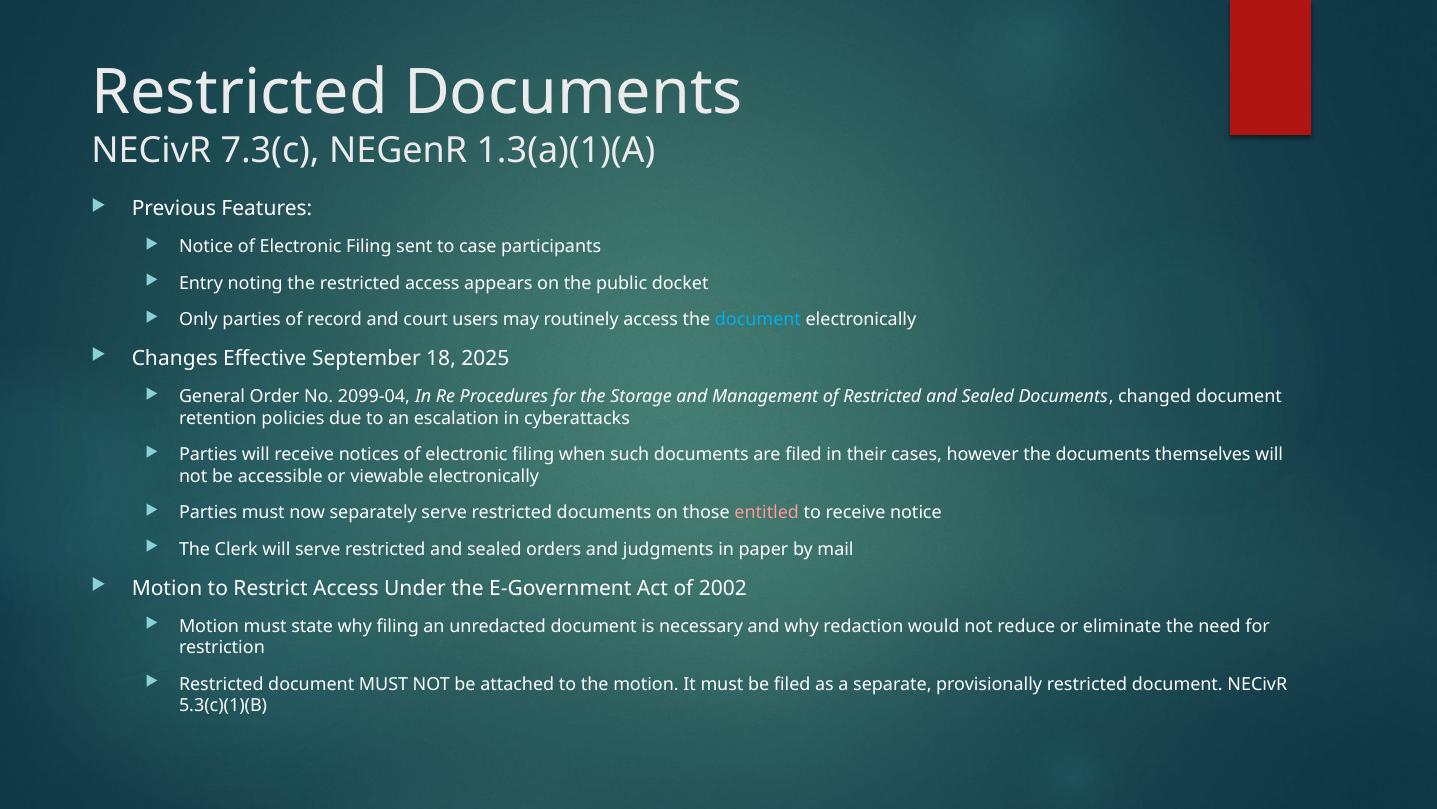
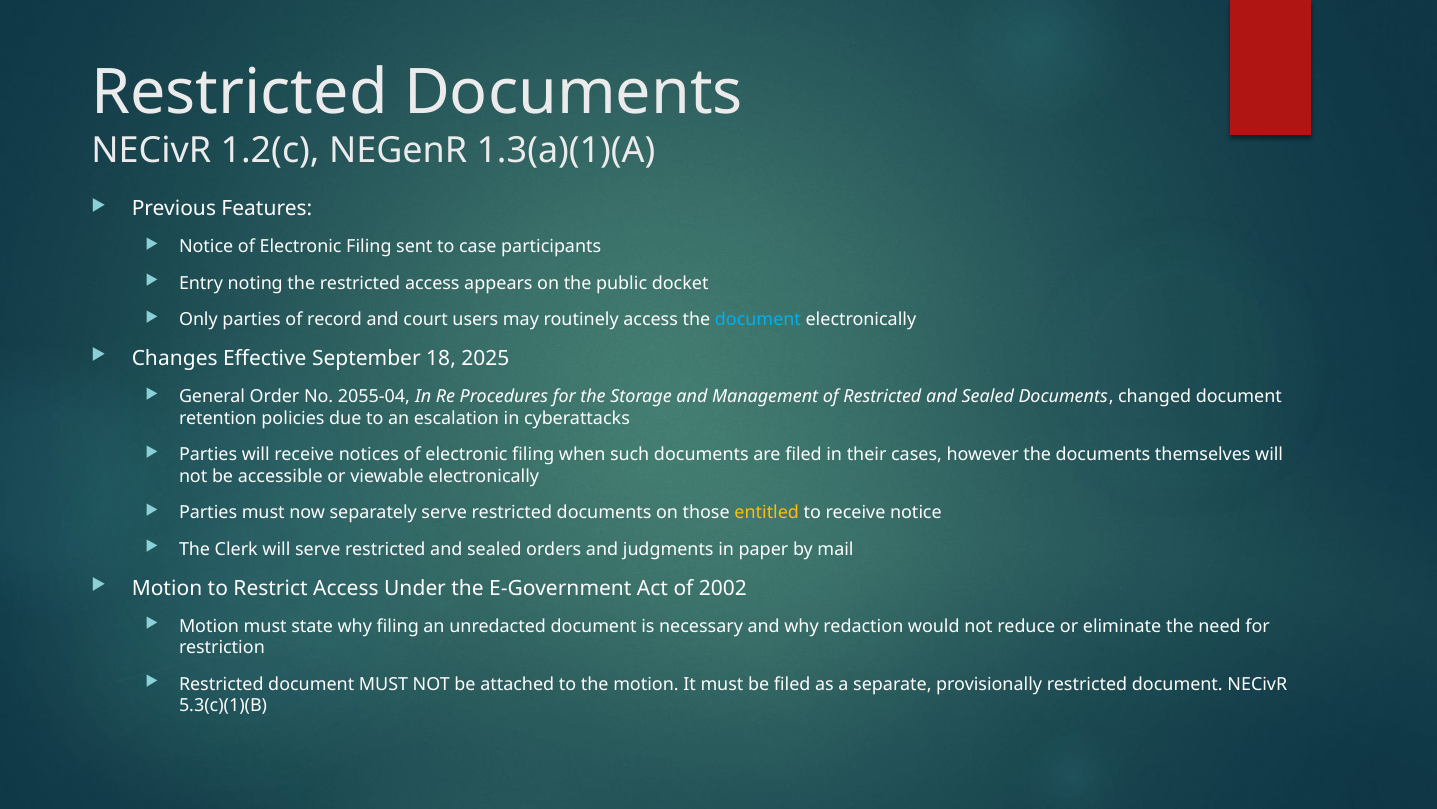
7.3(c: 7.3(c -> 1.2(c (270, 150)
2099-04: 2099-04 -> 2055-04 (374, 396)
entitled colour: pink -> yellow (767, 513)
